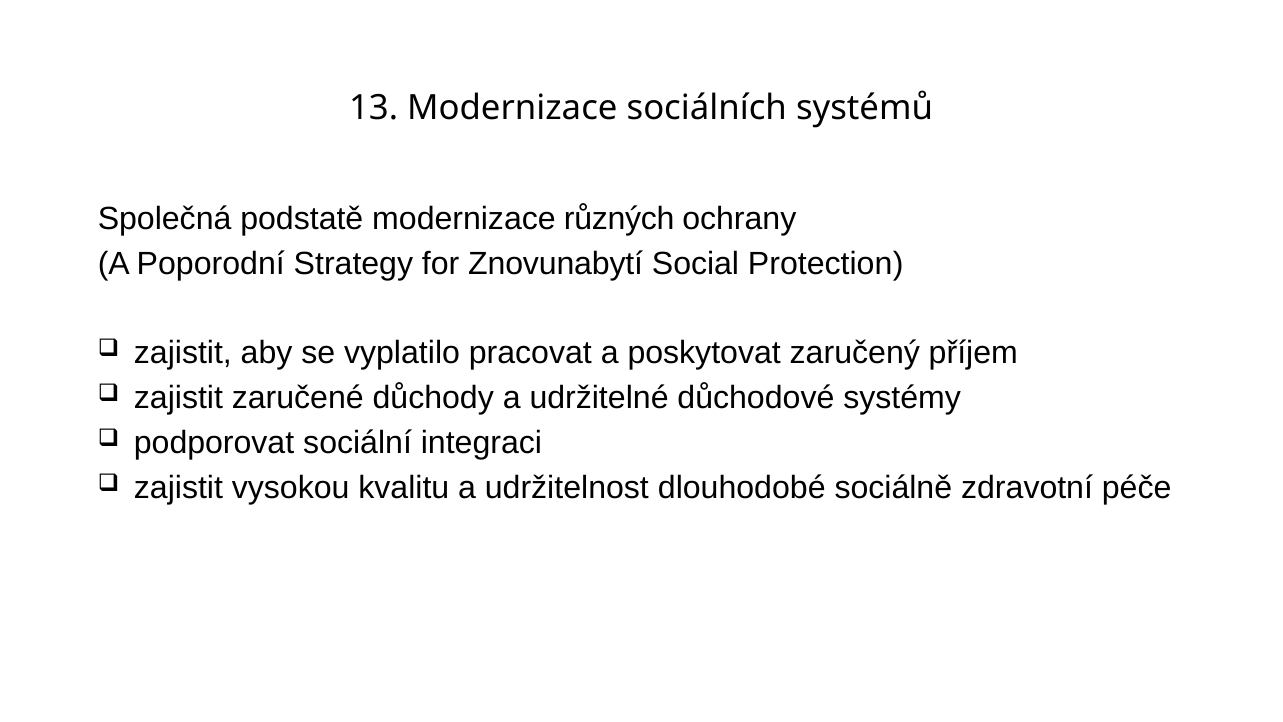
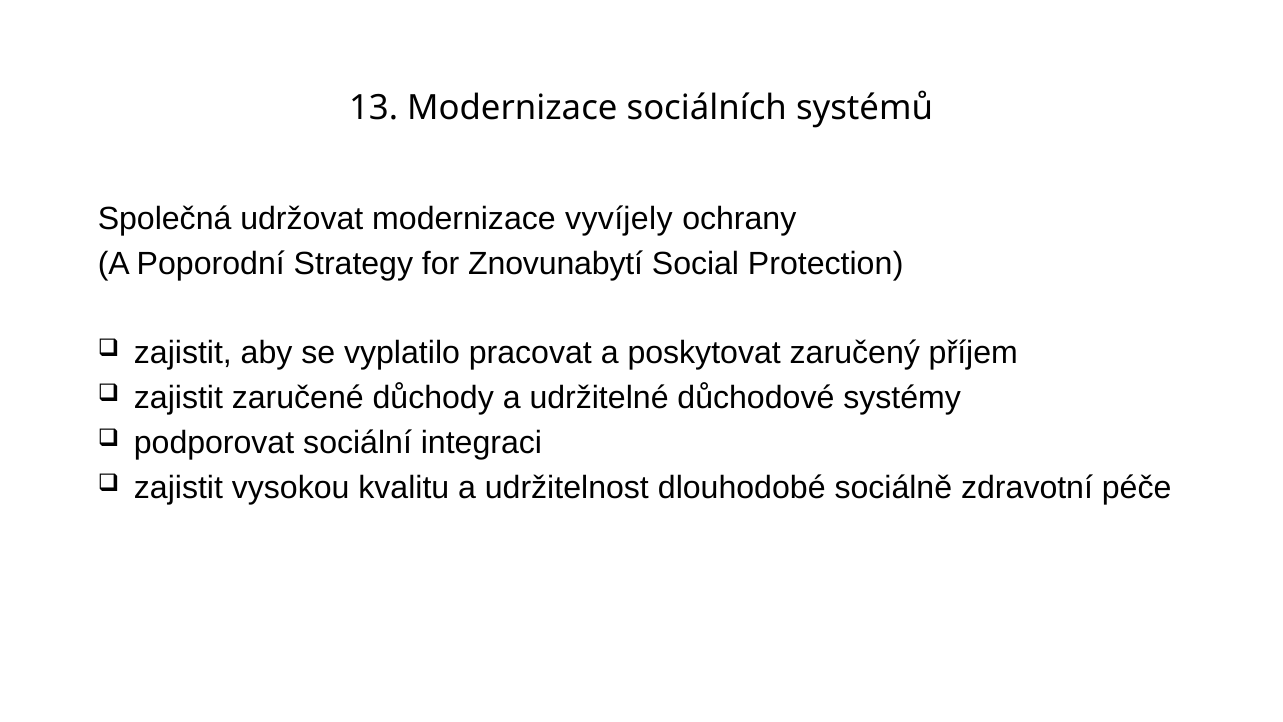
podstatě: podstatě -> udržovat (302, 218)
různých: různých -> vyvíjely (619, 218)
